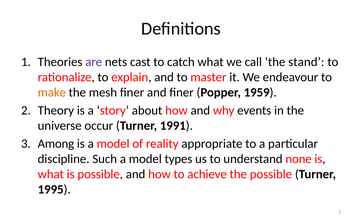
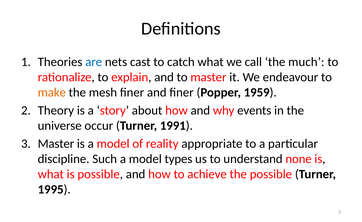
are colour: purple -> blue (94, 62)
stand: stand -> much (306, 62)
Among: Among -> Master (56, 144)
